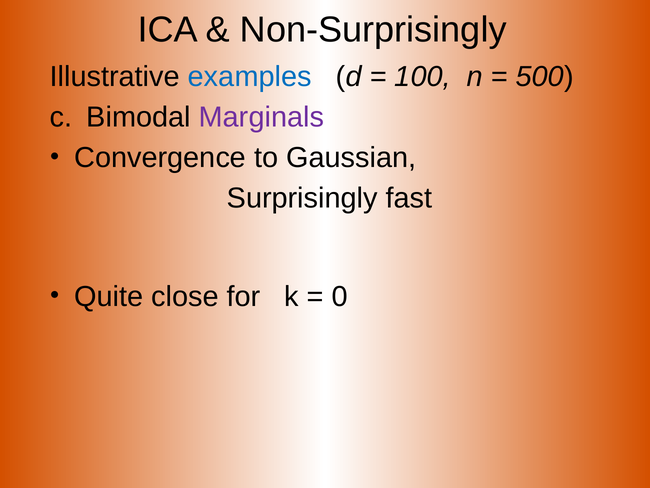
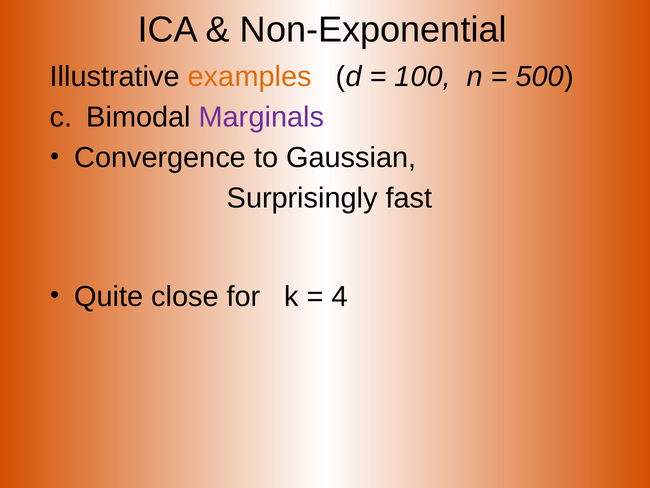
Non-Surprisingly: Non-Surprisingly -> Non-Exponential (373, 30)
examples colour: blue -> orange (250, 77)
0: 0 -> 4 (340, 296)
